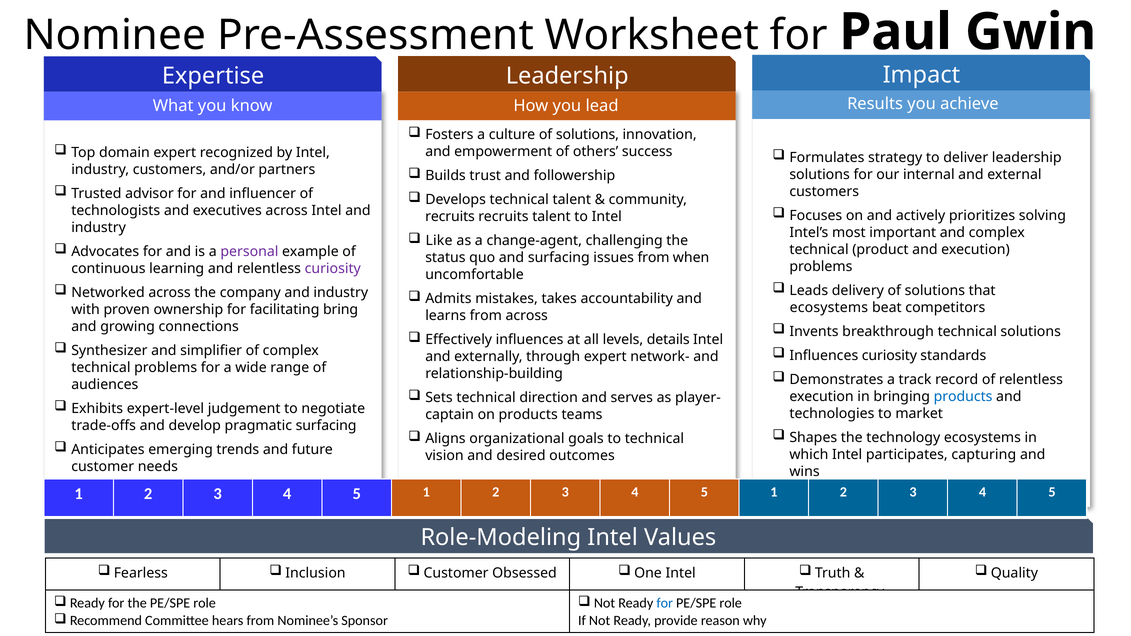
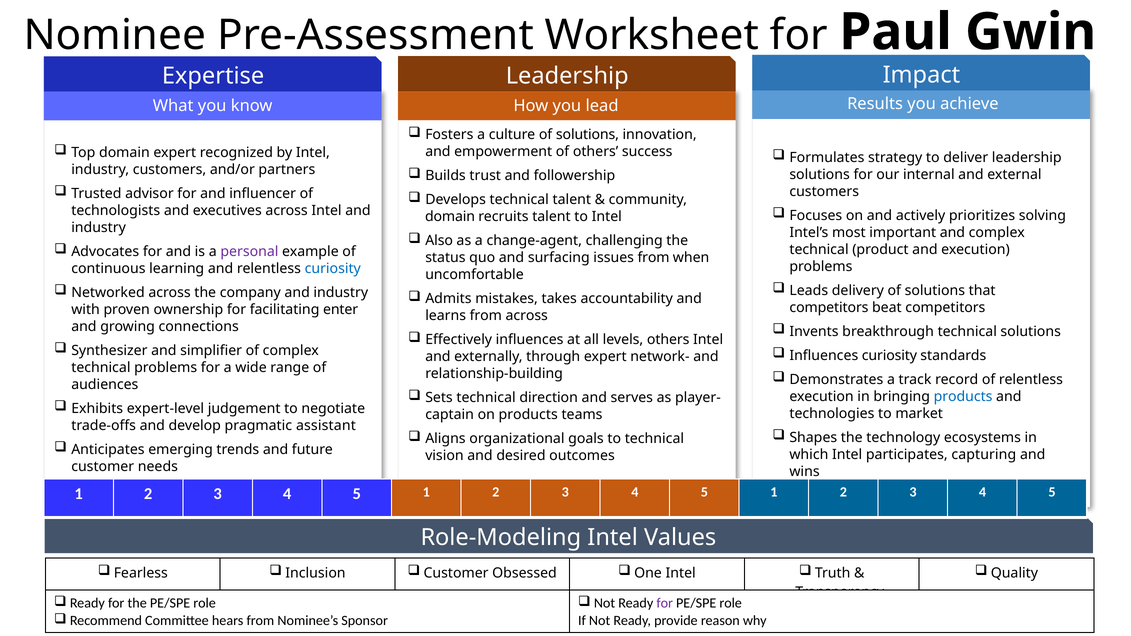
recruits: recruits -> domain (450, 217)
Like: Like -> Also (439, 241)
curiosity colour: purple -> blue (333, 269)
ecosystems: ecosystems -> competitors (829, 307)
bring: bring -> enter (341, 310)
levels details: details -> others (668, 340)
pragmatic surfacing: surfacing -> assistant (326, 426)
for colour: blue -> purple (665, 603)
